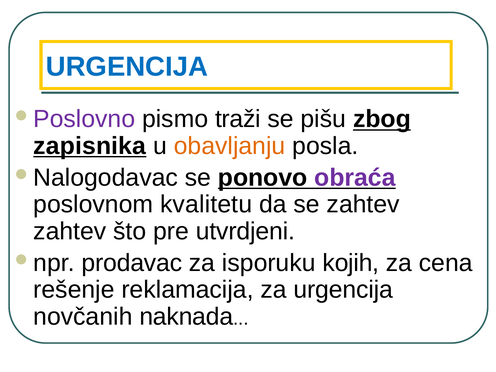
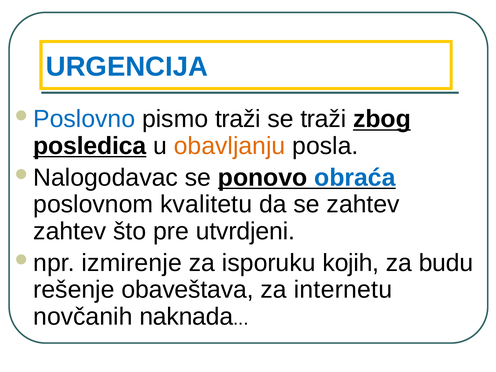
Poslovno colour: purple -> blue (84, 119)
se pišu: pišu -> traži (323, 119)
zapisnika: zapisnika -> posledica (90, 146)
obraća colour: purple -> blue (355, 178)
prodavac: prodavac -> izmirenje (132, 263)
cena: cena -> budu (446, 263)
reklamacija: reklamacija -> obaveštava (188, 290)
za urgencija: urgencija -> internetu (343, 290)
